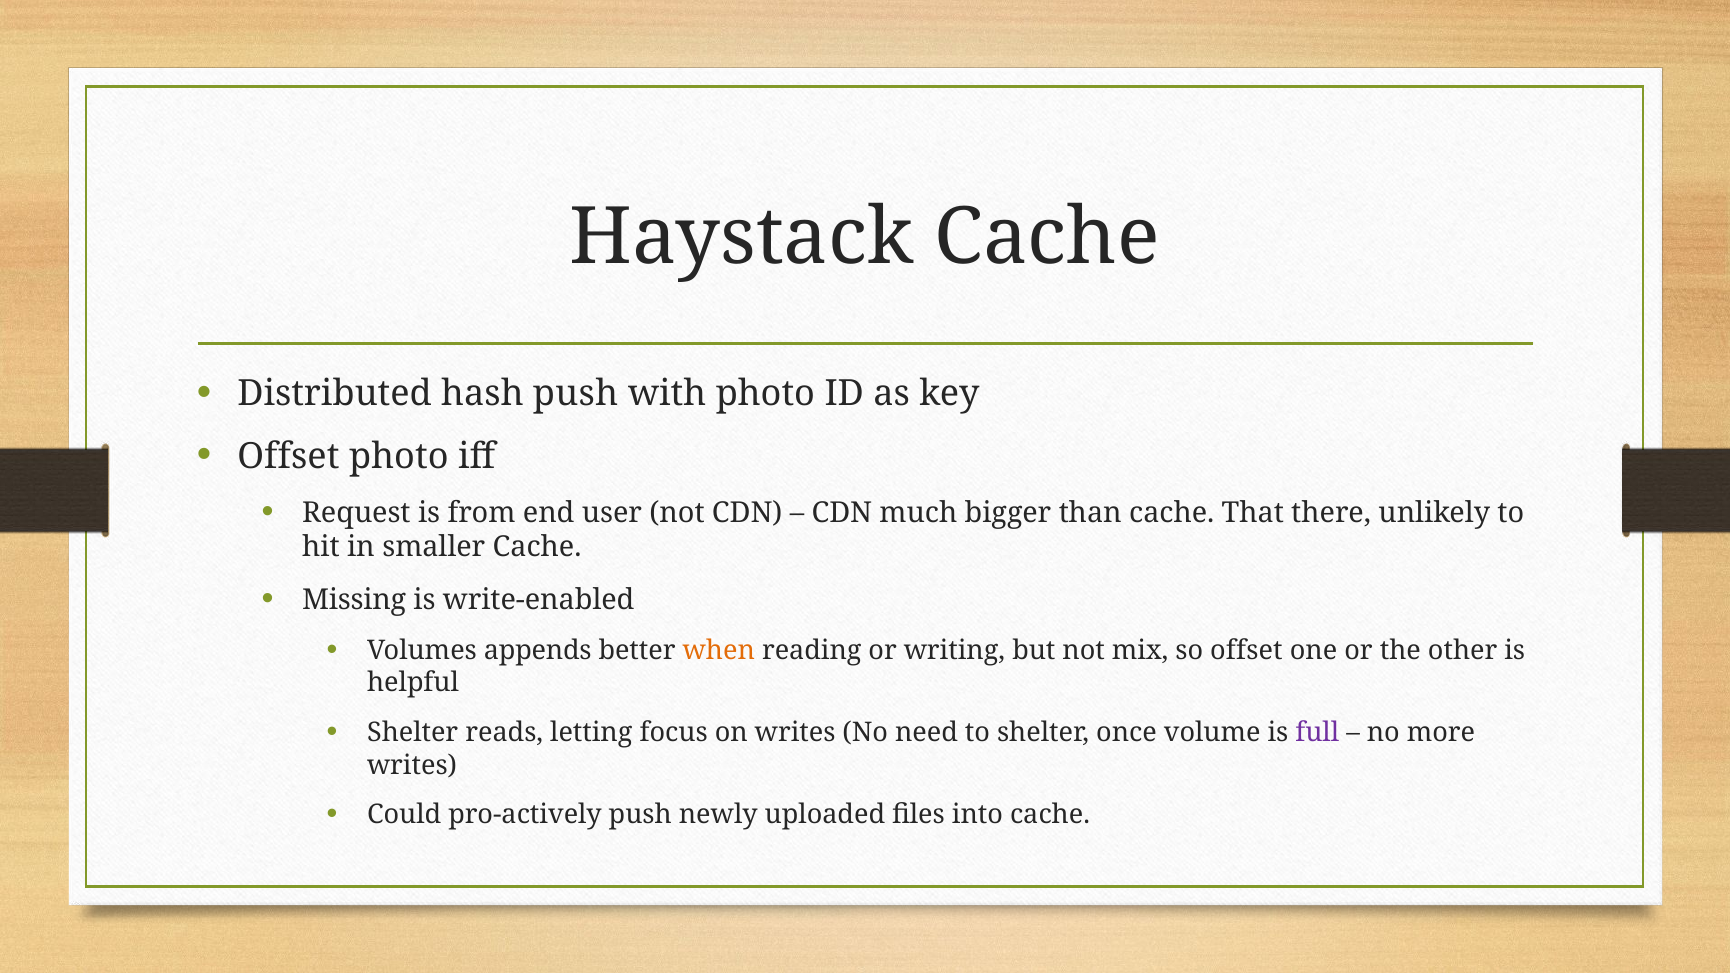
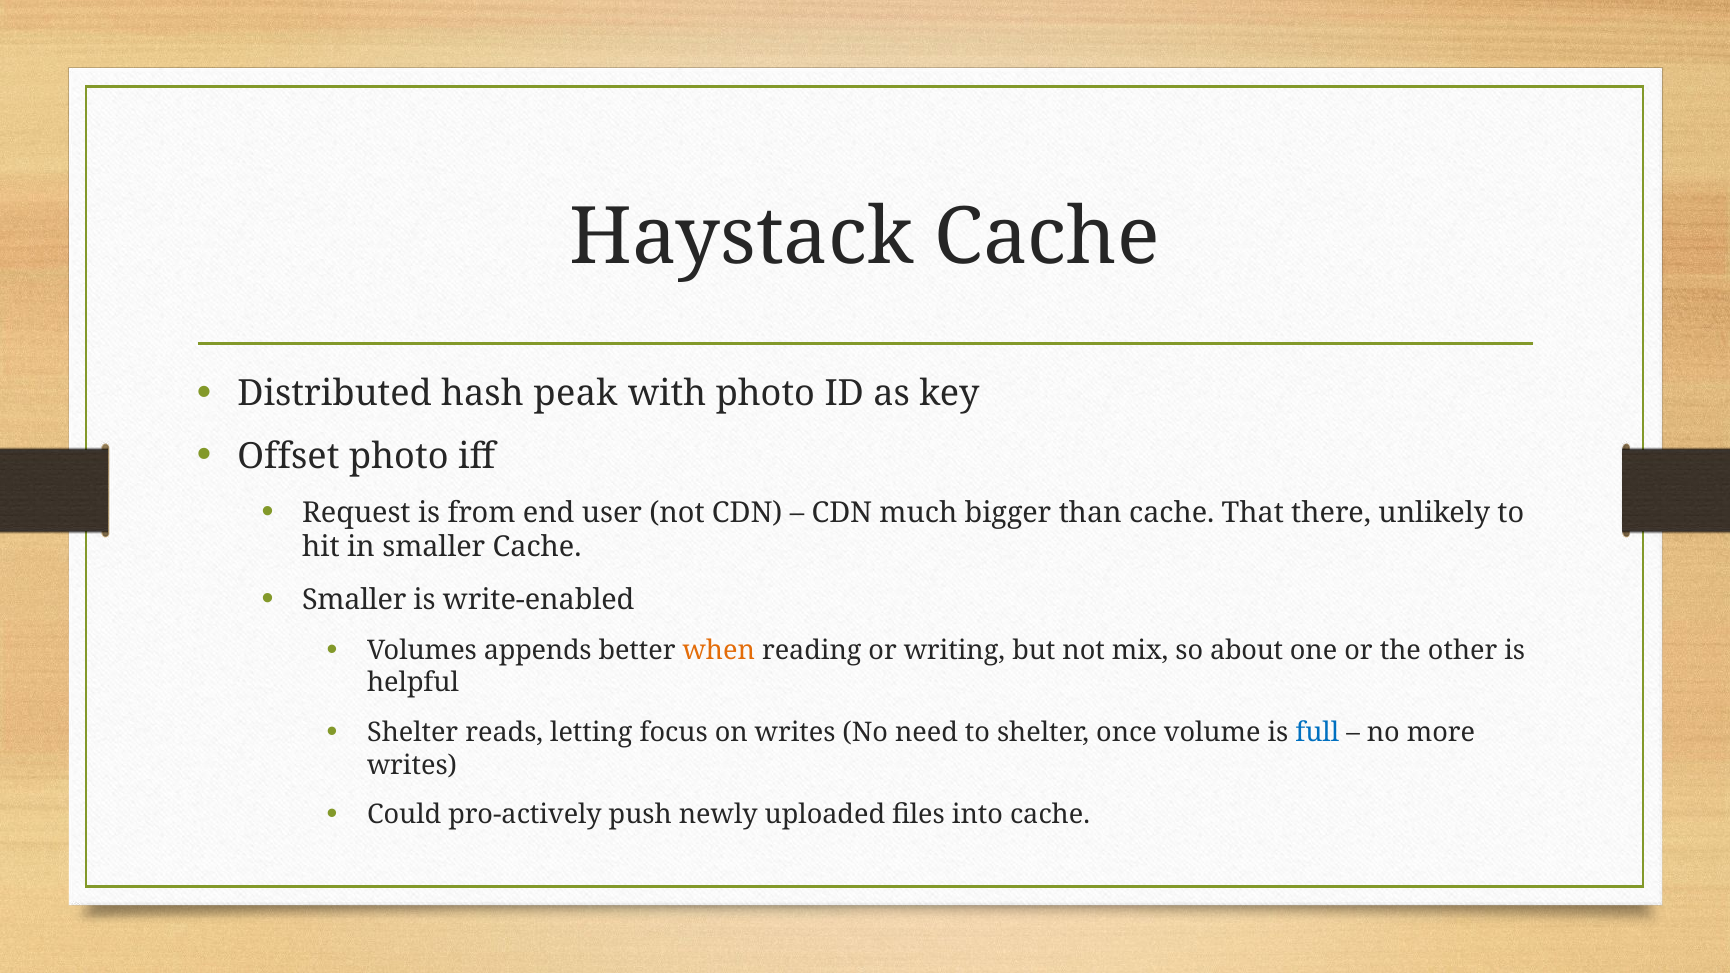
hash push: push -> peak (576, 393)
Missing: Missing -> Smaller (354, 600)
so offset: offset -> about (1247, 651)
full colour: purple -> blue (1317, 733)
